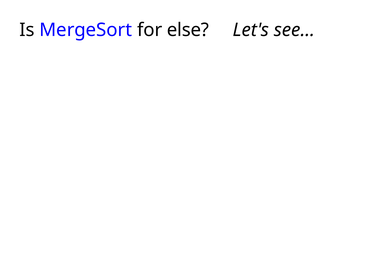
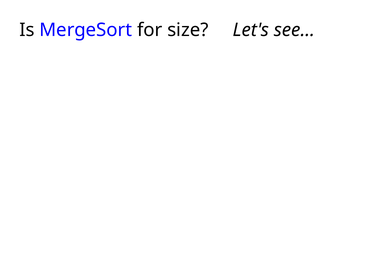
else: else -> size (188, 30)
